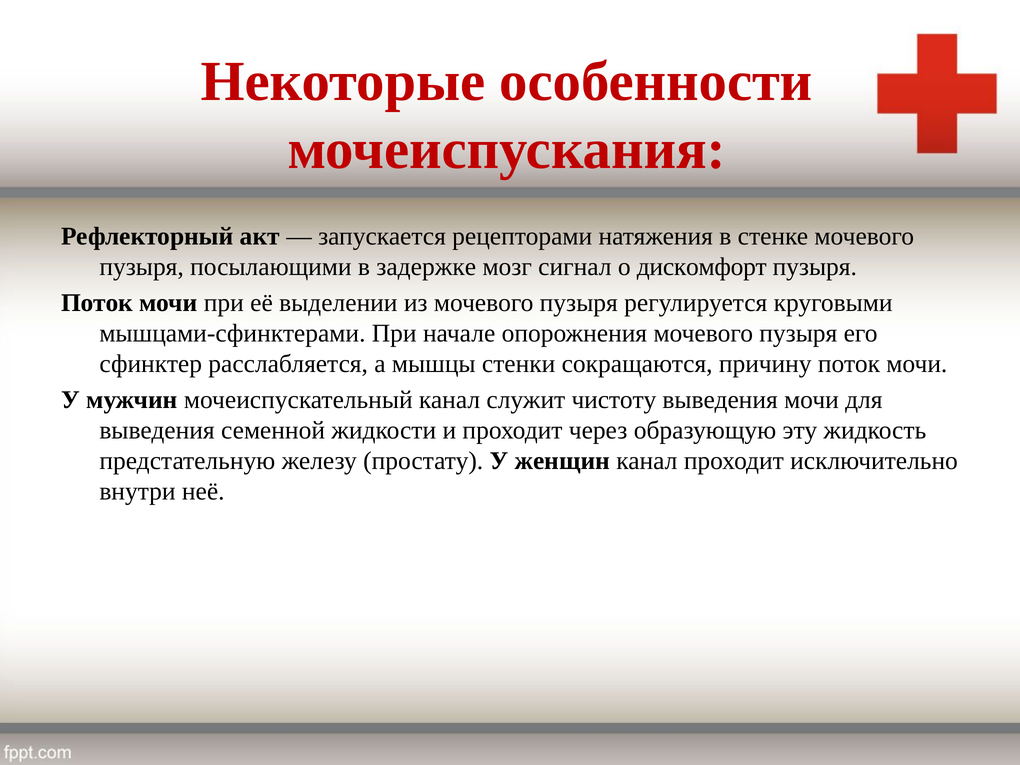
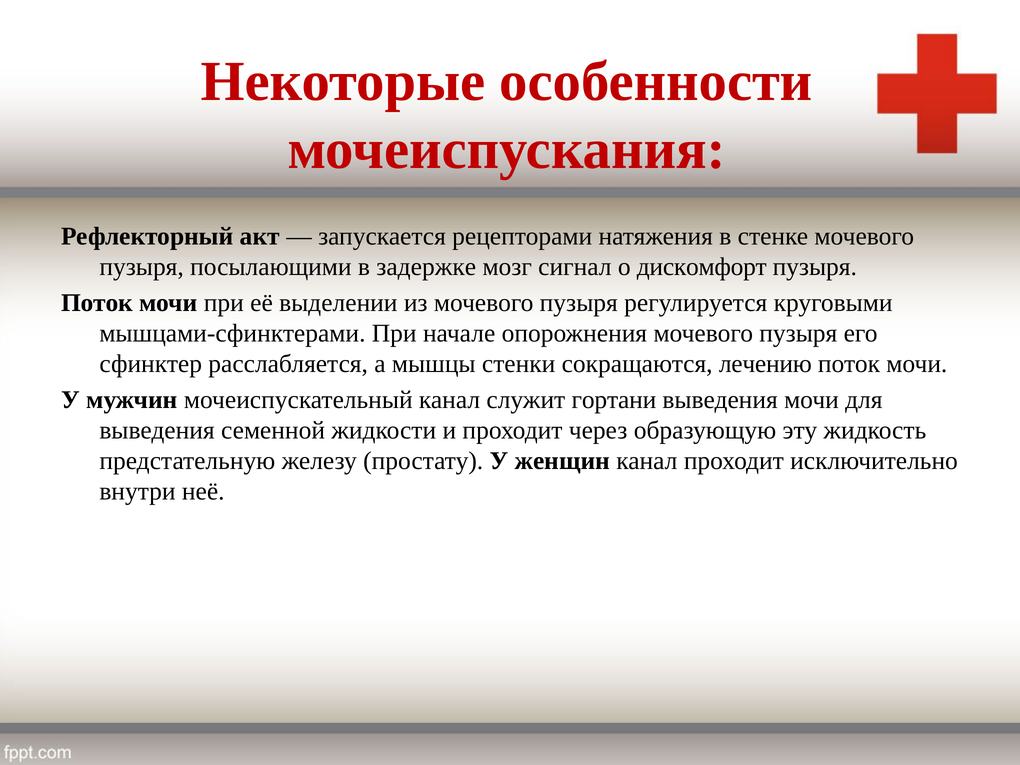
причину: причину -> лечению (765, 364)
чистоту: чистоту -> гортани (614, 400)
